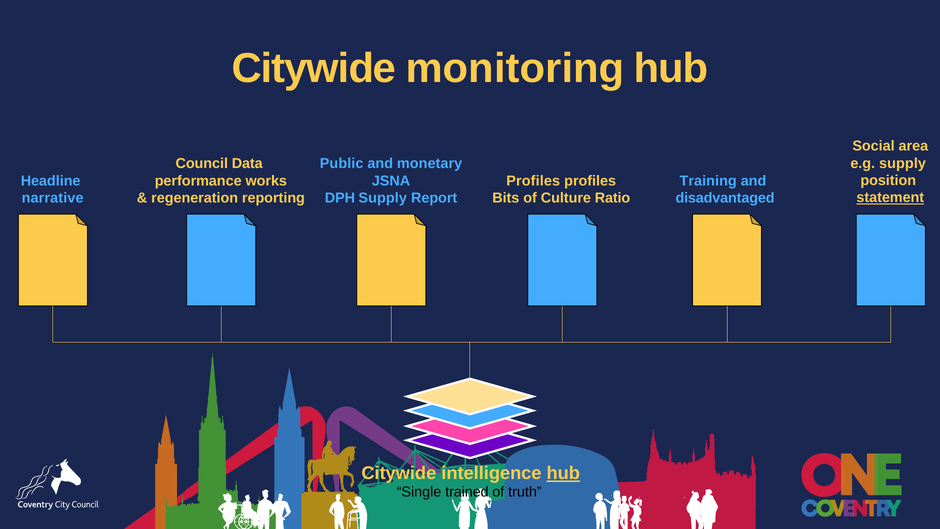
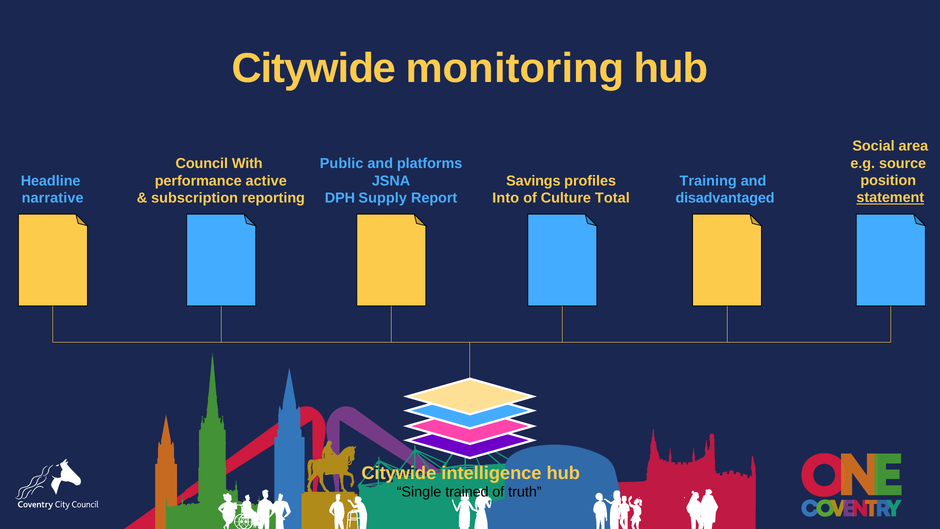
e.g supply: supply -> source (903, 163)
Data: Data -> With (247, 164)
monetary: monetary -> platforms (430, 164)
works: works -> active (266, 181)
Profiles: Profiles -> Savings (533, 181)
regeneration: regeneration -> subscription (195, 198)
Bits: Bits -> Into (506, 198)
Ratio: Ratio -> Total (612, 198)
hub underline: present -> none (563, 473)
